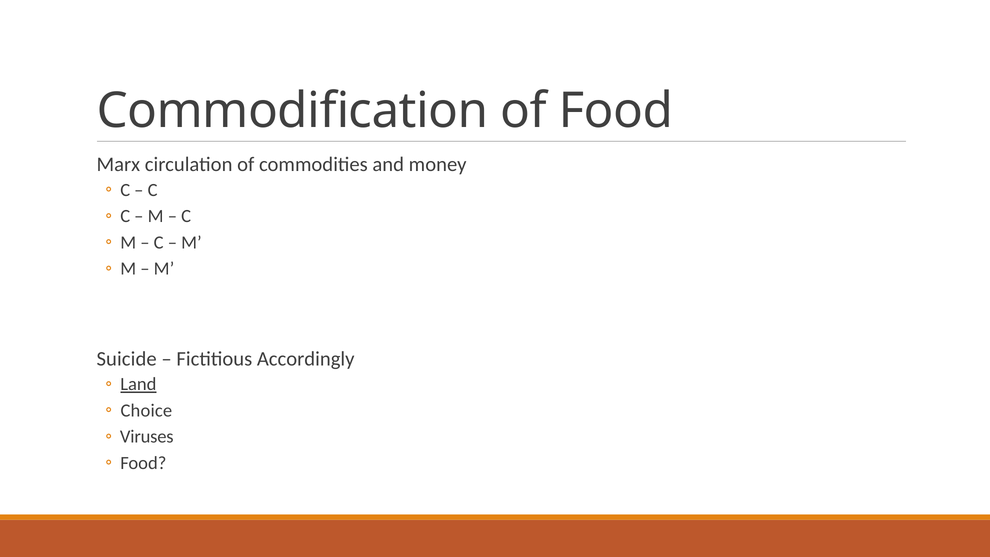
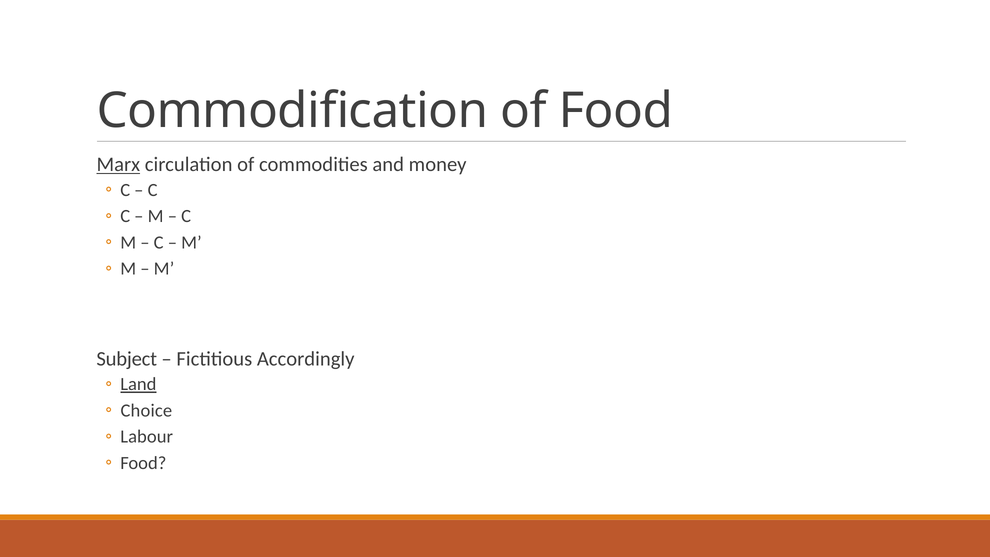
Marx underline: none -> present (118, 165)
Suicide: Suicide -> Subject (127, 359)
Viruses: Viruses -> Labour (147, 437)
